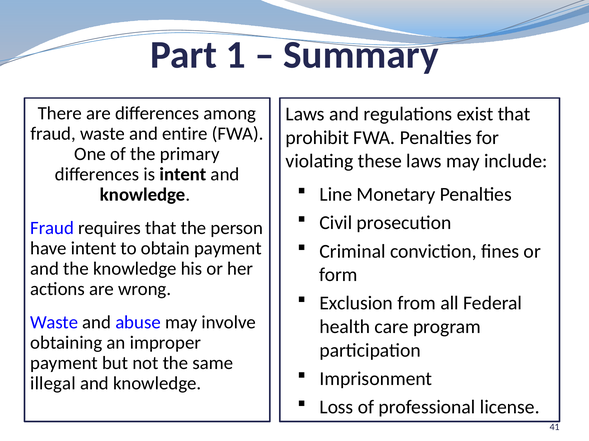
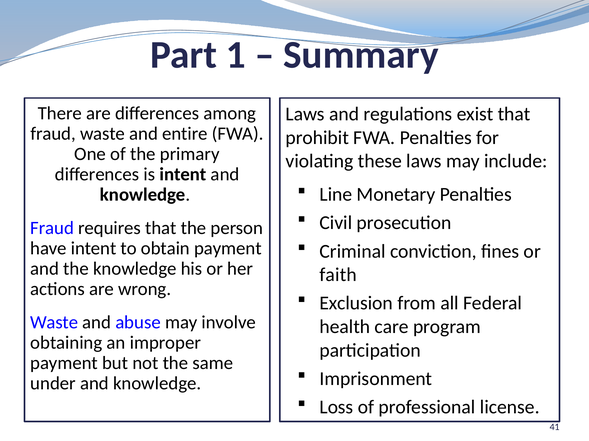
form: form -> faith (338, 275)
illegal: illegal -> under (53, 384)
